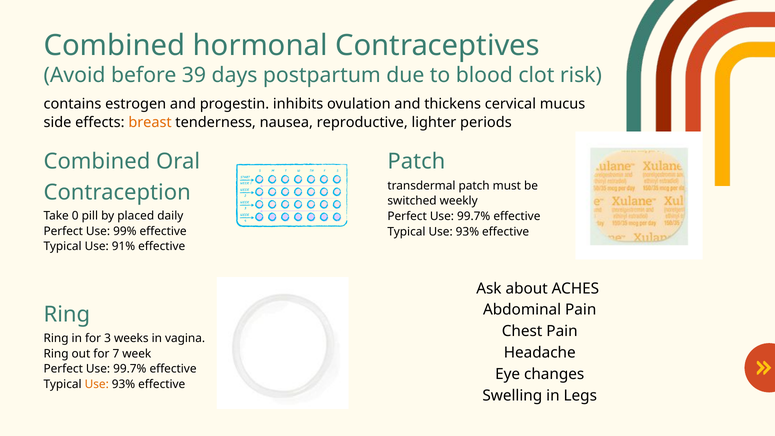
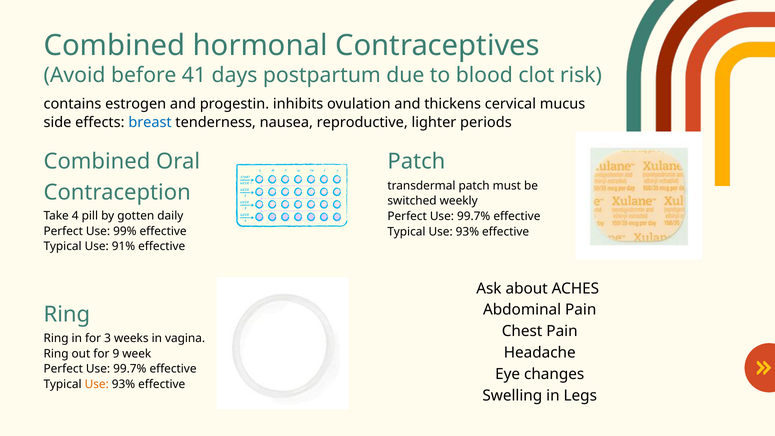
39: 39 -> 41 (194, 75)
breast colour: orange -> blue (150, 123)
0: 0 -> 4 (75, 216)
placed: placed -> gotten (136, 216)
7: 7 -> 9 (116, 354)
